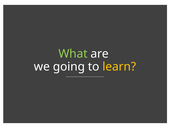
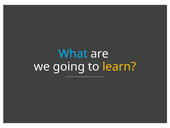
What colour: light green -> light blue (73, 54)
